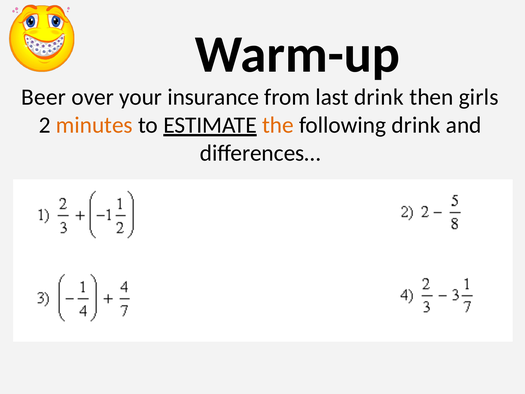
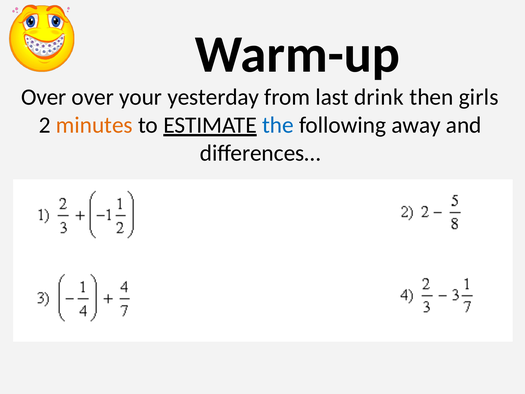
Beer: Beer -> Over (44, 97)
insurance: insurance -> yesterday (213, 97)
the colour: orange -> blue (278, 125)
following drink: drink -> away (416, 125)
